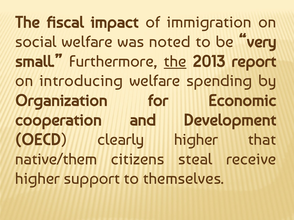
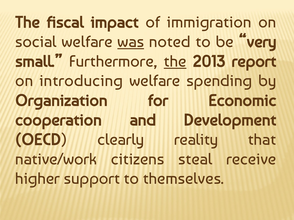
was underline: none -> present (131, 42)
clearly higher: higher -> reality (196, 140)
native/them: native/them -> native/work (56, 159)
